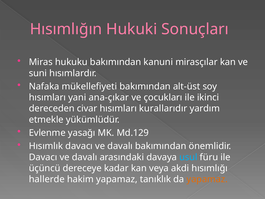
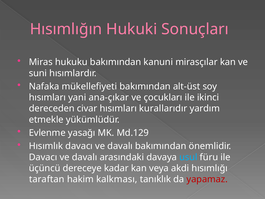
hallerde: hallerde -> taraftan (47, 179)
hakim yapamaz: yapamaz -> kalkması (117, 179)
yapamaz colour: orange -> red (207, 179)
